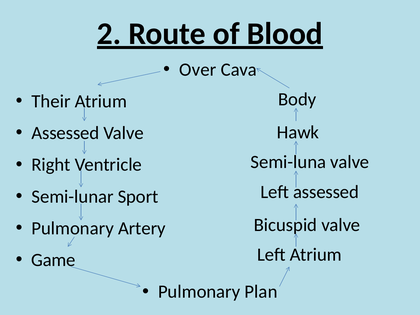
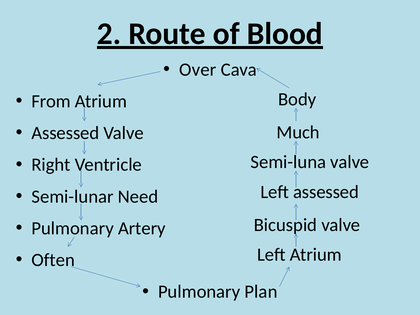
Their: Their -> From (51, 101)
Hawk: Hawk -> Much (298, 132)
Sport: Sport -> Need (138, 197)
Game: Game -> Often (53, 260)
